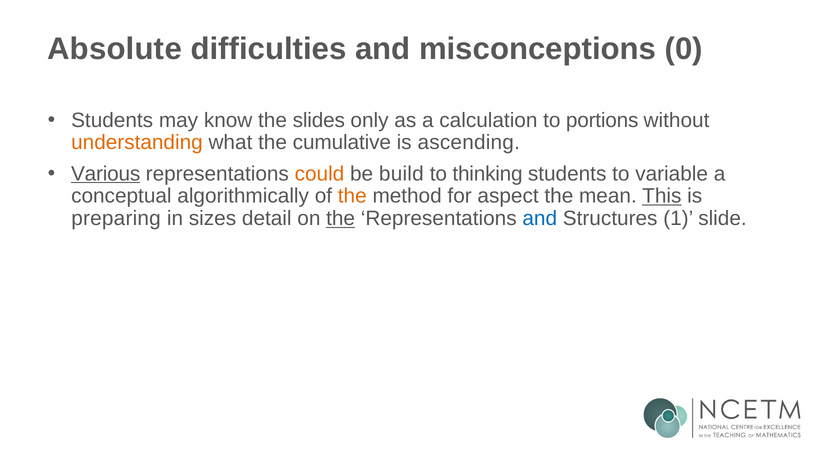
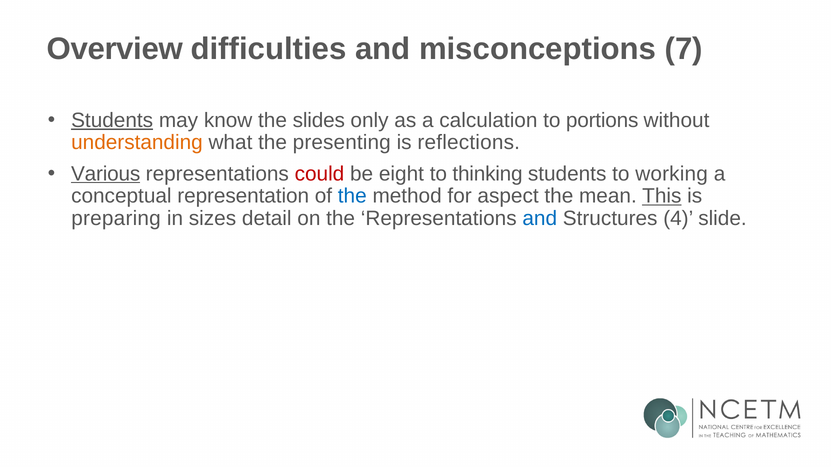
Absolute: Absolute -> Overview (115, 49)
0: 0 -> 7 (684, 49)
Students underline: none -> present (112, 120)
cumulative: cumulative -> presenting (342, 143)
ascending: ascending -> reflections (469, 143)
could colour: orange -> red (319, 174)
build: build -> eight (401, 174)
variable: variable -> working (672, 174)
algorithmically: algorithmically -> representation (243, 196)
the colour: orange -> blue (352, 196)
the underline: present -> none (341, 219)
1: 1 -> 4 (678, 219)
